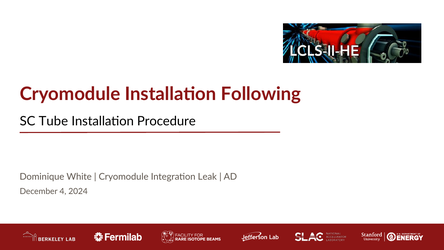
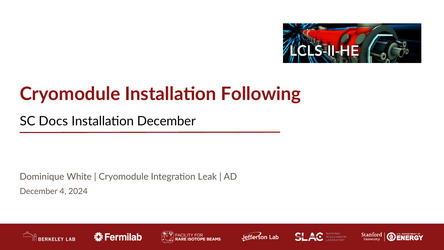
Tube: Tube -> Docs (53, 121)
Installation Procedure: Procedure -> December (166, 121)
